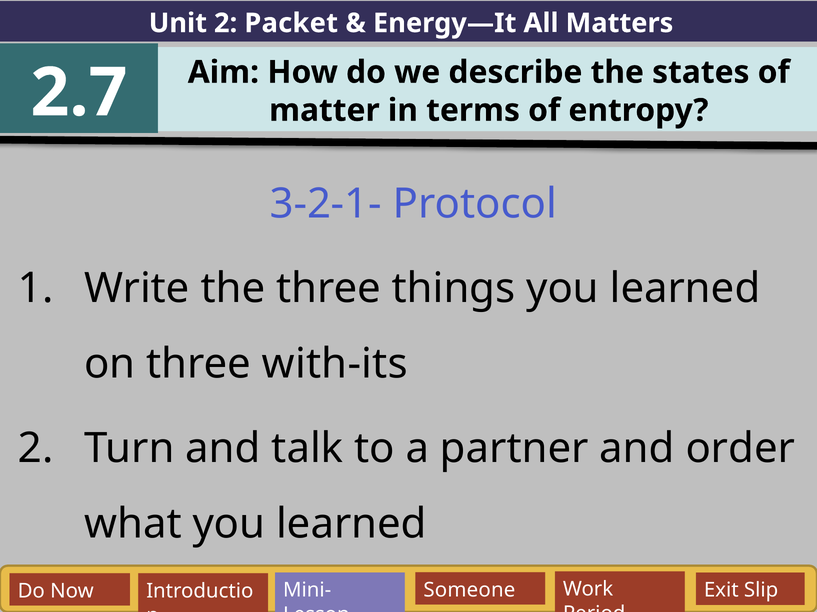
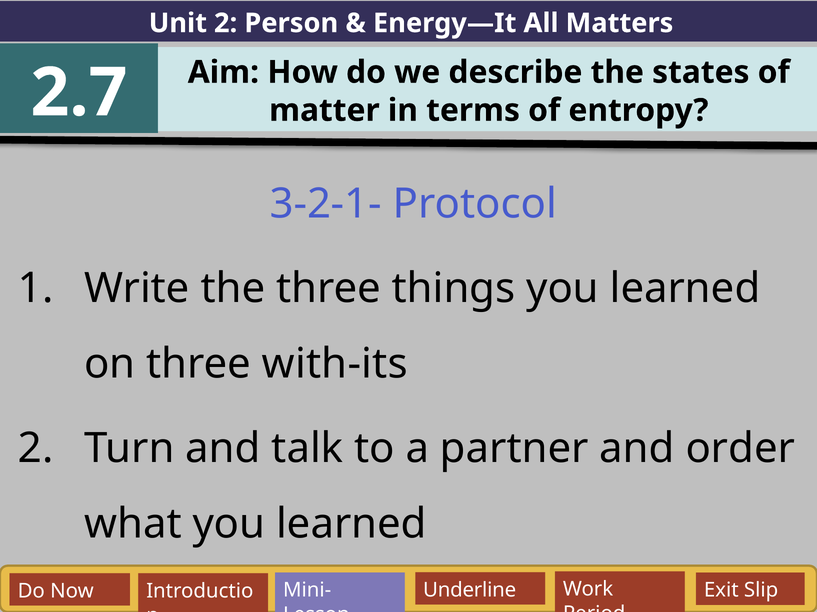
Packet: Packet -> Person (291, 23)
Someone: Someone -> Underline (470, 591)
